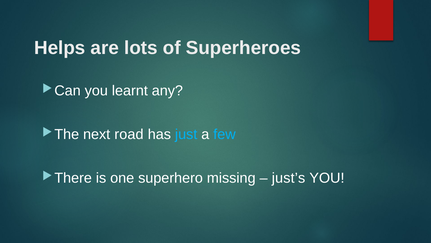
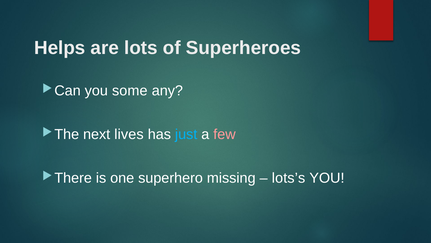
learnt: learnt -> some (130, 91)
road: road -> lives (129, 134)
few colour: light blue -> pink (224, 134)
just’s: just’s -> lots’s (289, 178)
